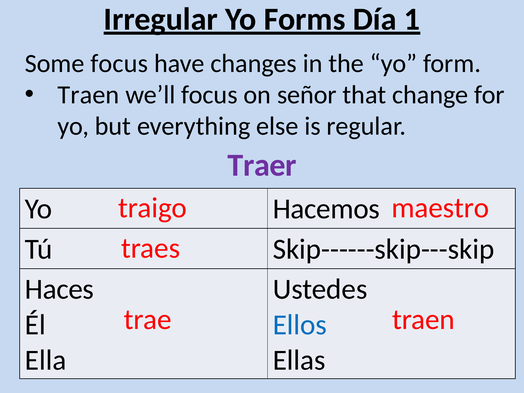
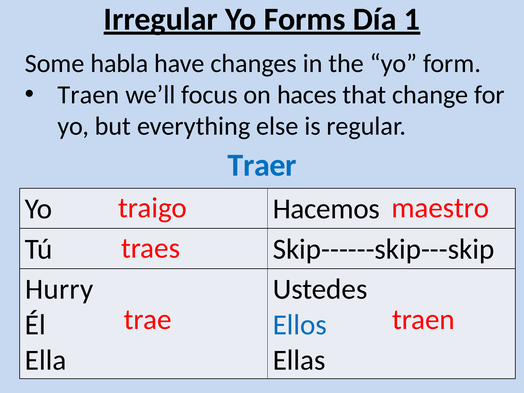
Some focus: focus -> habla (119, 63)
señor: señor -> haces (307, 95)
Traer colour: purple -> blue (262, 165)
Haces: Haces -> Hurry (59, 289)
